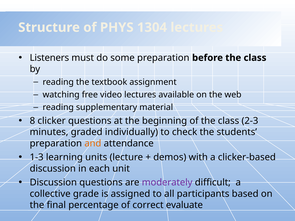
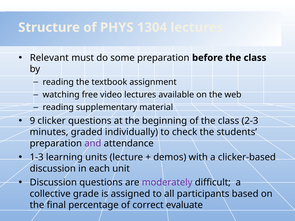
Listeners: Listeners -> Relevant (49, 58)
8: 8 -> 9 (32, 121)
and colour: orange -> purple (93, 144)
